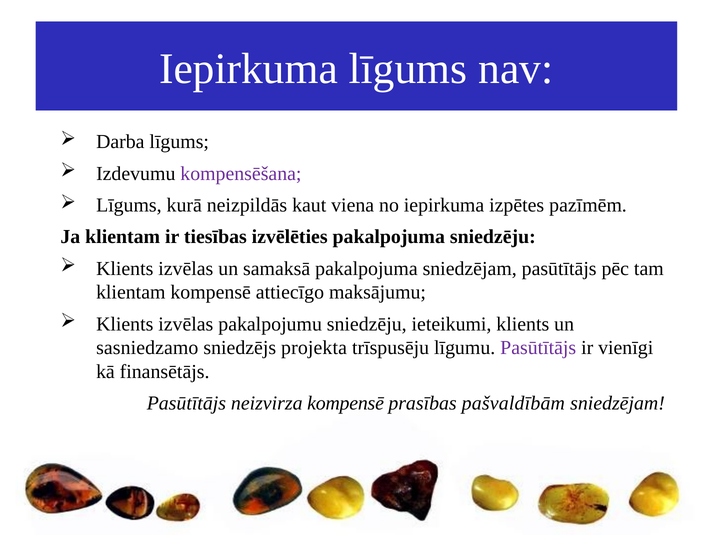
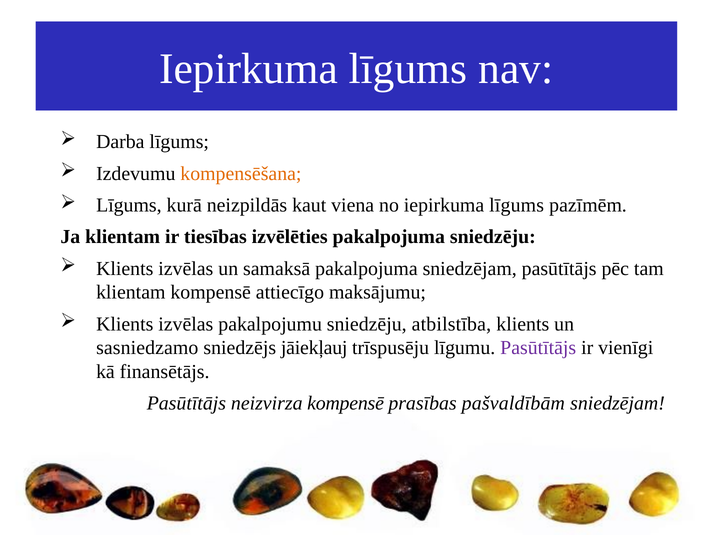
kompensēšana colour: purple -> orange (241, 173)
no iepirkuma izpētes: izpētes -> līgums (517, 205)
ieteikumi: ieteikumi -> atbilstība (451, 324)
projekta: projekta -> jāiekļauj (314, 348)
